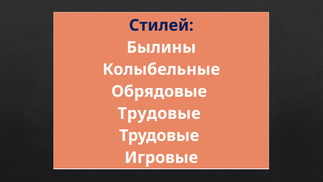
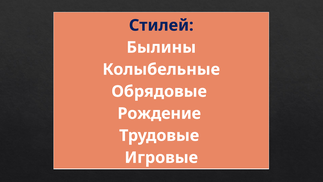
Трудовые: Трудовые -> Рождение (159, 113)
